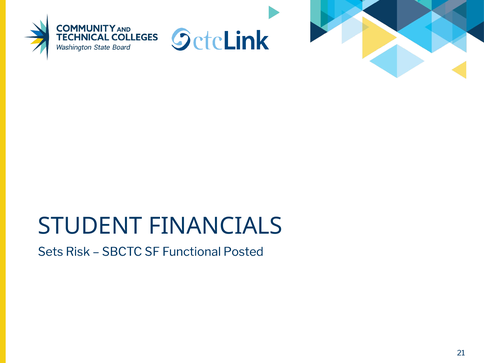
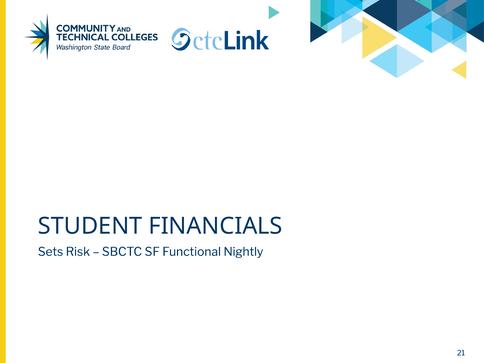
Posted: Posted -> Nightly (243, 252)
